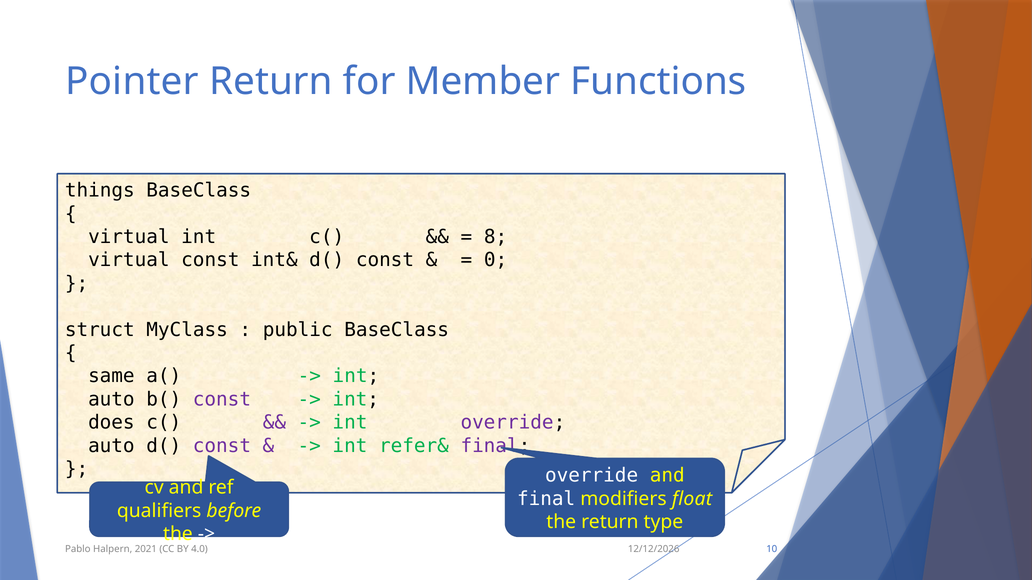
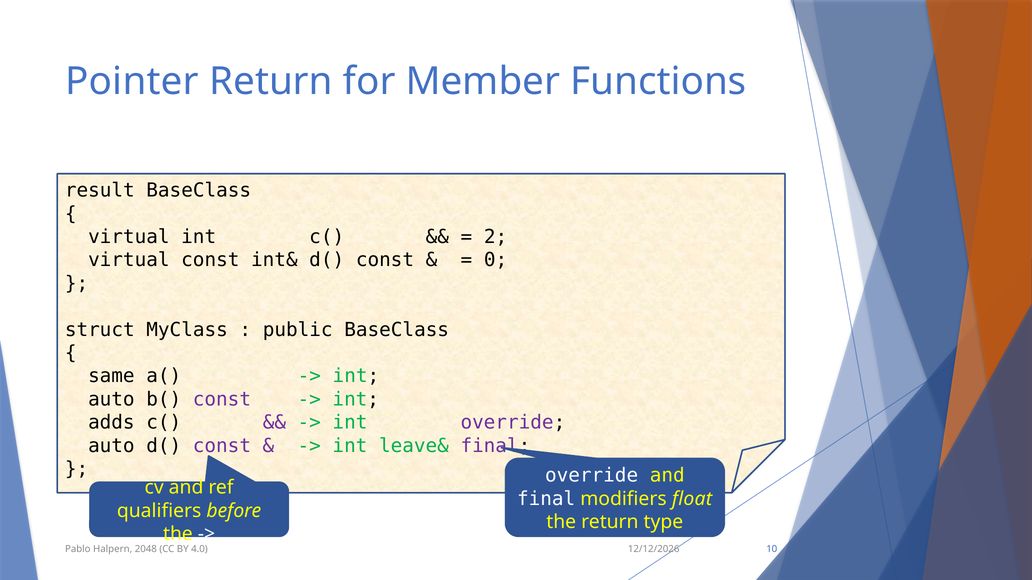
things: things -> result (100, 191)
8: 8 -> 2 (496, 237)
does: does -> adds (111, 423)
refer&: refer& -> leave& (414, 446)
2021: 2021 -> 2048 (146, 549)
